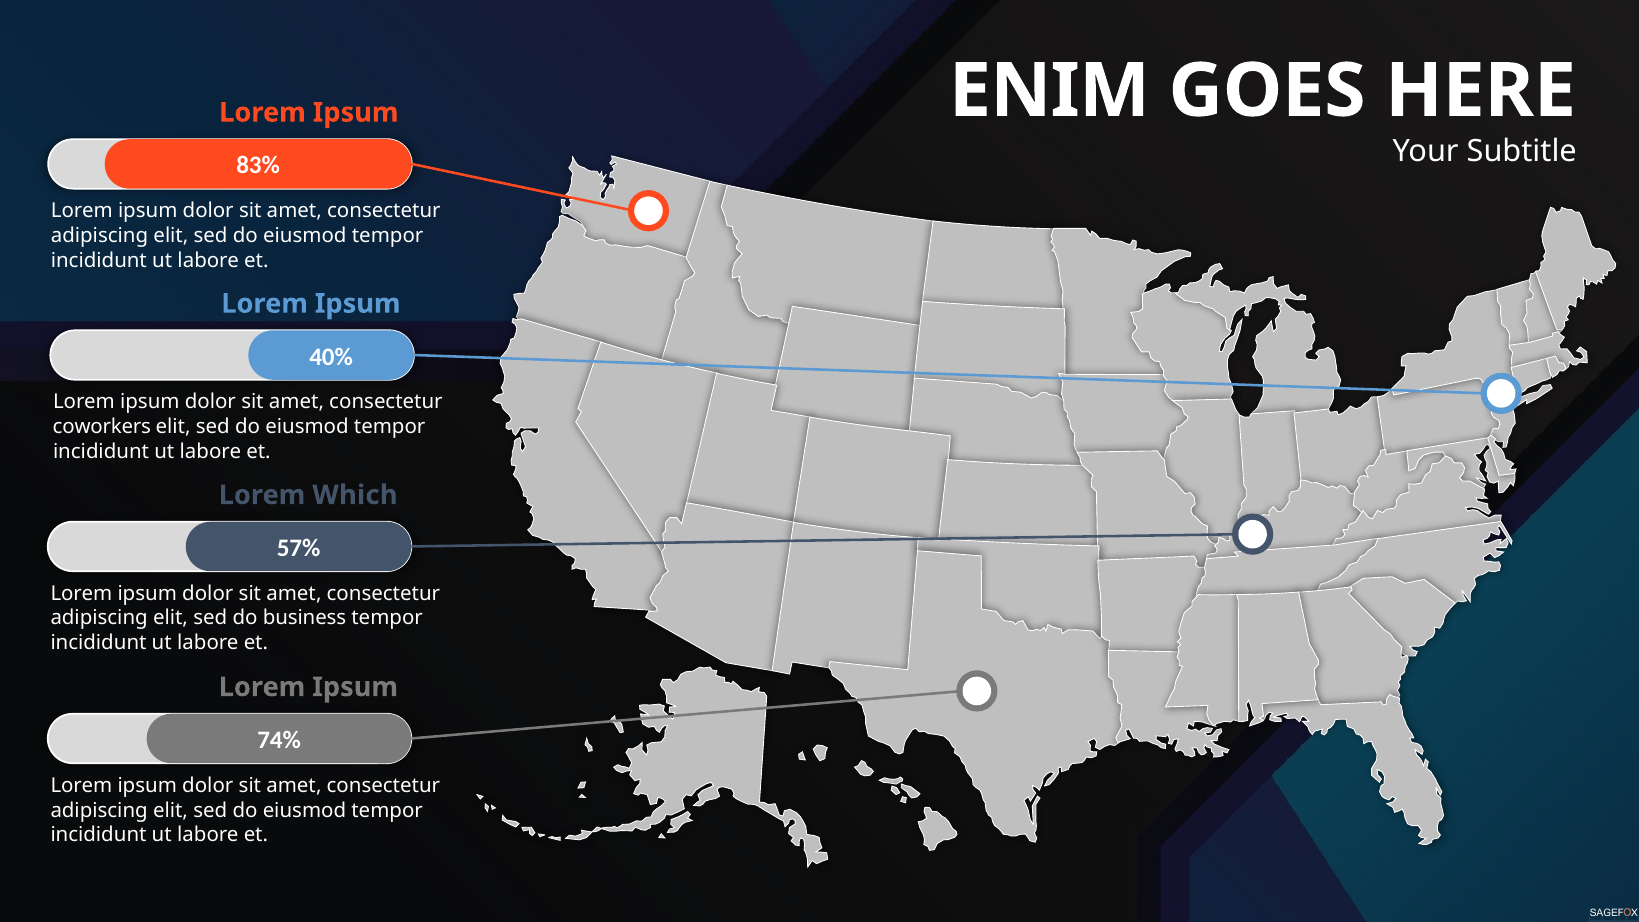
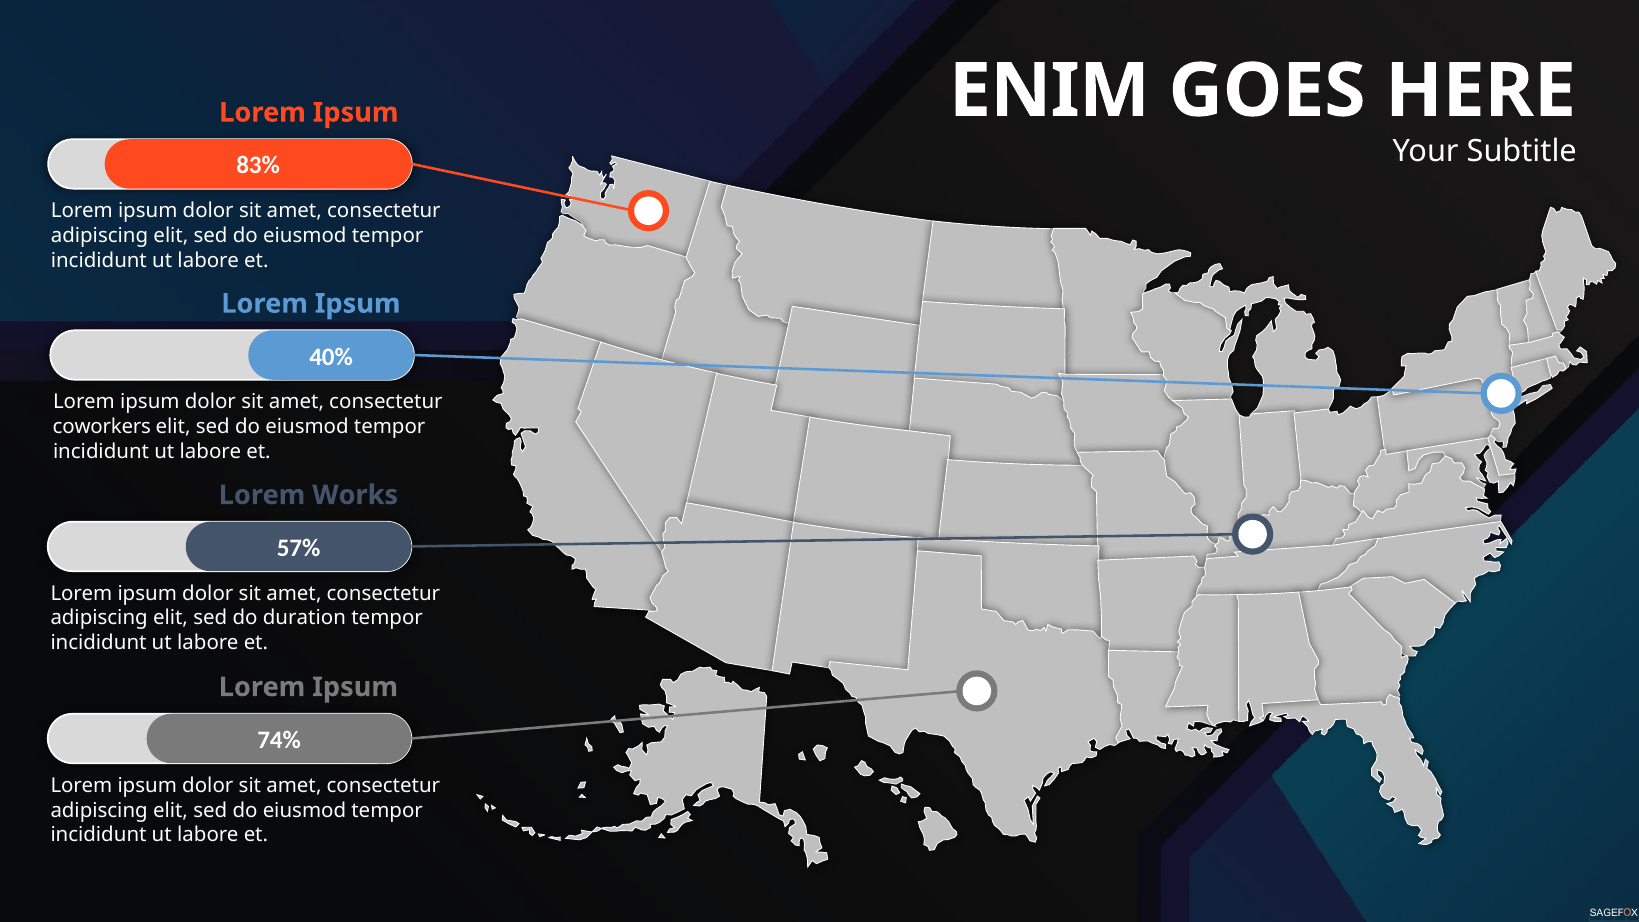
Which: Which -> Works (355, 495)
business: business -> duration (304, 618)
